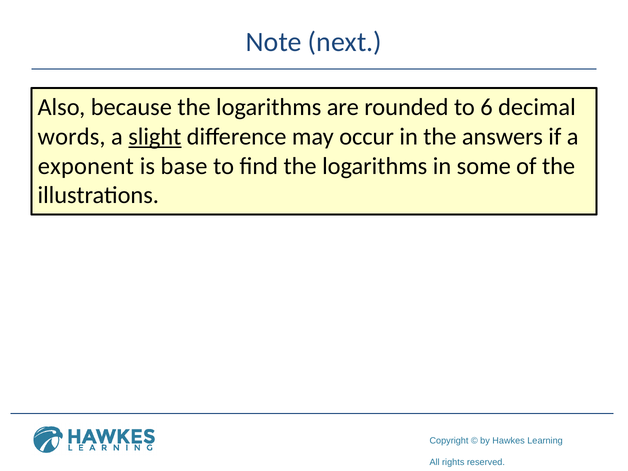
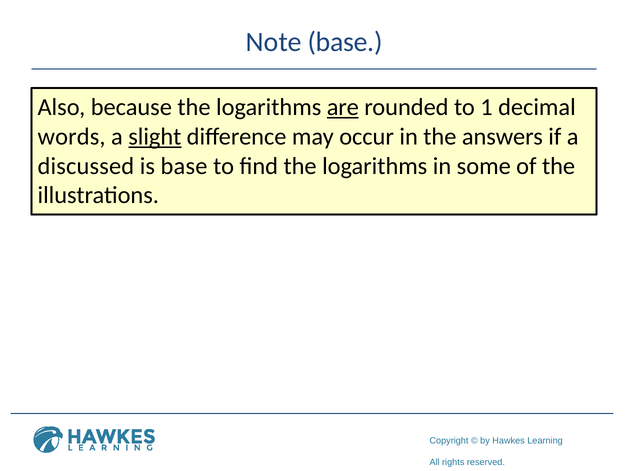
Note next: next -> base (345, 42)
are underline: none -> present (343, 107)
6: 6 -> 1 (486, 107)
exponent: exponent -> discussed (86, 166)
